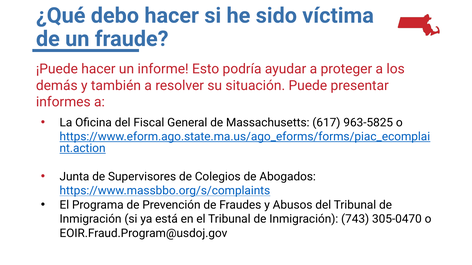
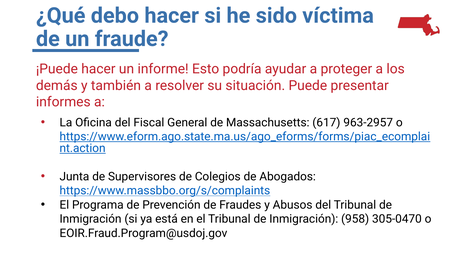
963-5825: 963-5825 -> 963-2957 (368, 123)
743: 743 -> 958 (355, 219)
